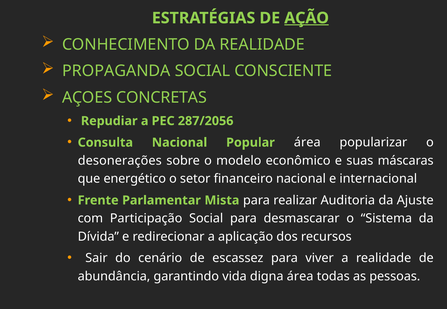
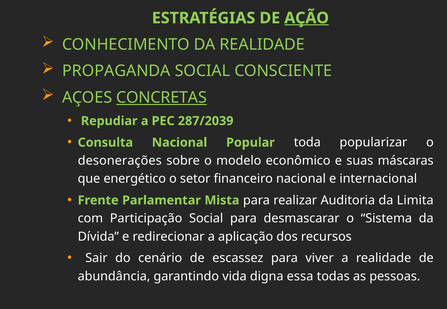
CONCRETAS underline: none -> present (162, 98)
287/2056: 287/2056 -> 287/2039 (206, 121)
Popular área: área -> toda (307, 143)
Ajuste: Ajuste -> Limita (415, 201)
digna área: área -> essa (300, 277)
